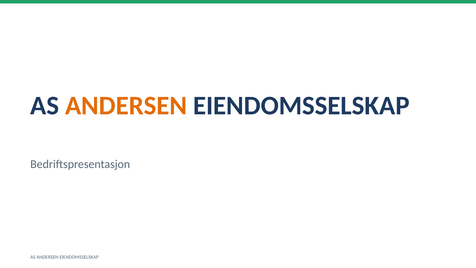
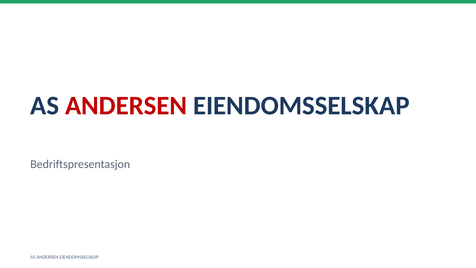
ANDERSEN colour: orange -> red (126, 106)
